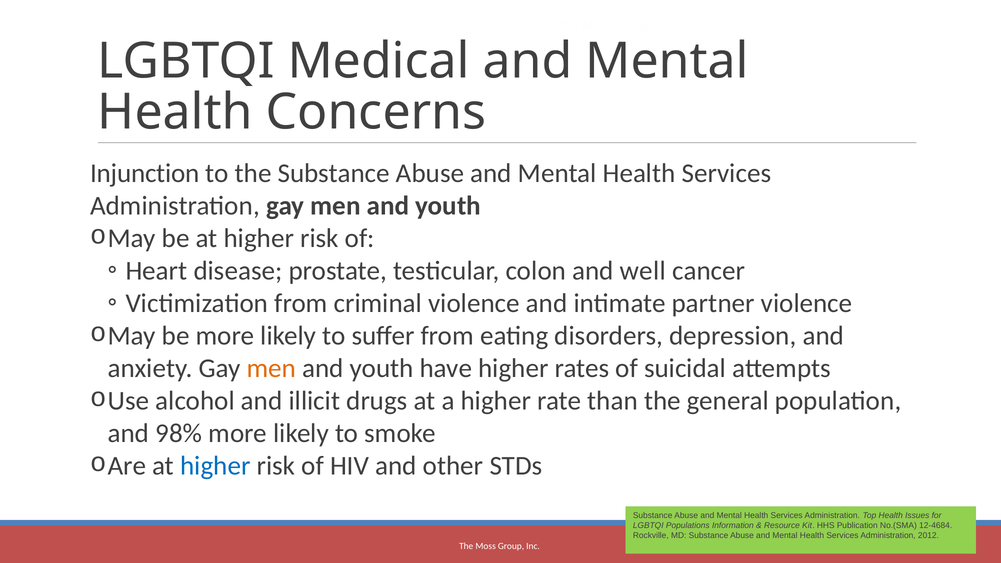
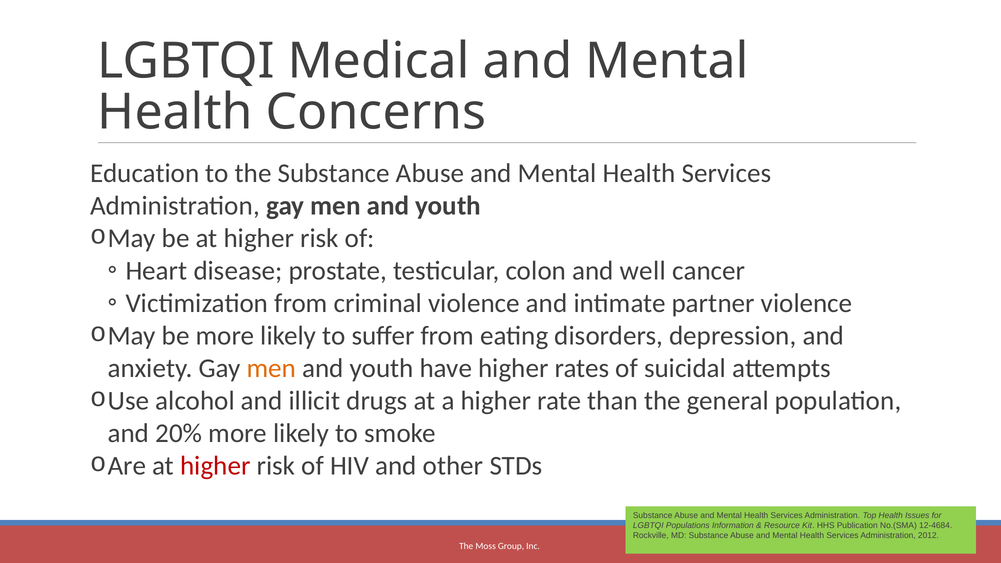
Injunction: Injunction -> Education (145, 173)
98%: 98% -> 20% (179, 433)
higher colour: blue -> red (215, 466)
